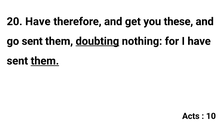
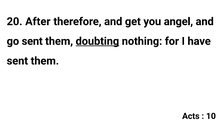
20 Have: Have -> After (38, 21)
these: these -> angel (178, 21)
them underline: present -> none (45, 61)
